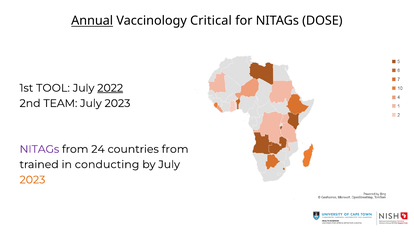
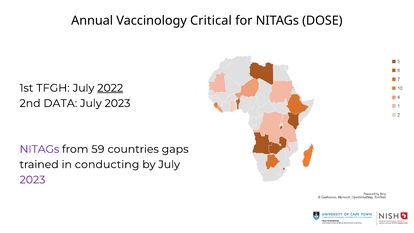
Annual underline: present -> none (92, 21)
TOOL: TOOL -> TFGH (53, 88)
TEAM: TEAM -> DATA (60, 103)
24: 24 -> 59 (98, 149)
countries from: from -> gaps (175, 149)
2023 colour: orange -> purple (32, 180)
